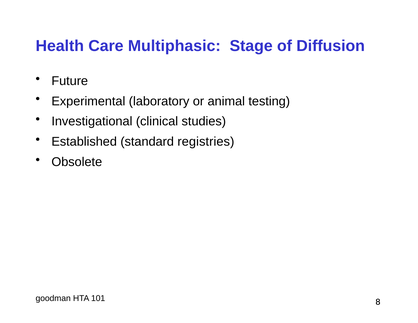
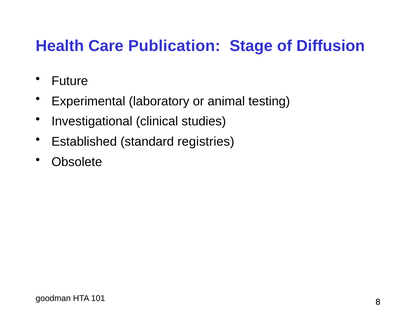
Multiphasic: Multiphasic -> Publication (174, 46)
